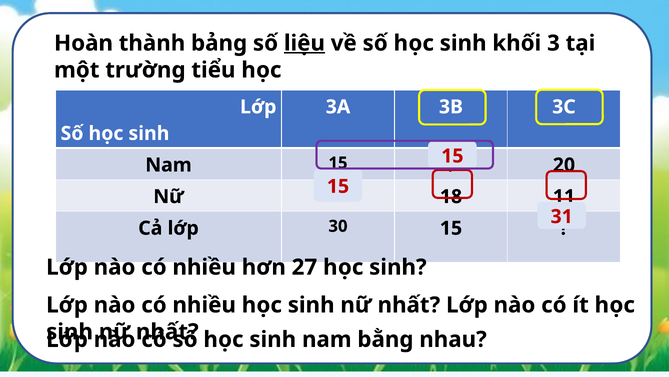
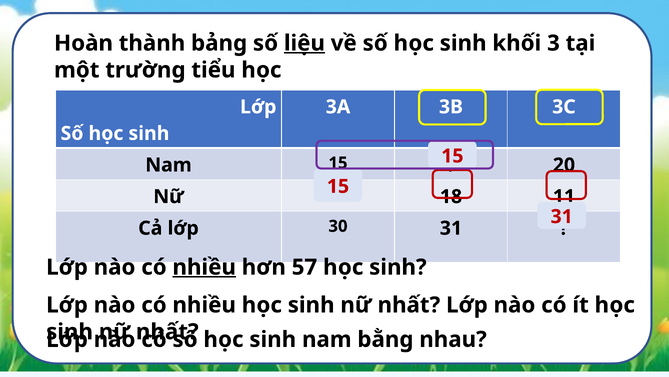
30 15: 15 -> 31 (451, 228)
nhiều underline: none -> present (204, 267)
27: 27 -> 57 (304, 267)
